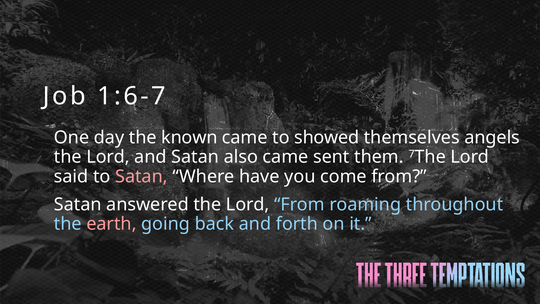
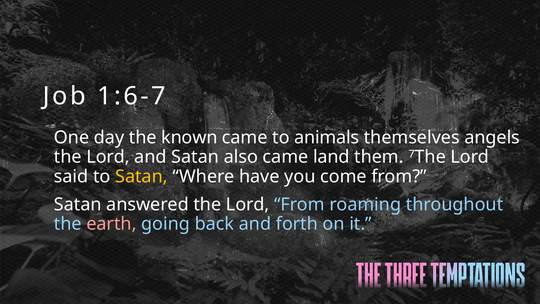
showed: showed -> animals (327, 137)
sent: sent -> land (331, 157)
Satan colour: pink -> yellow (141, 176)
